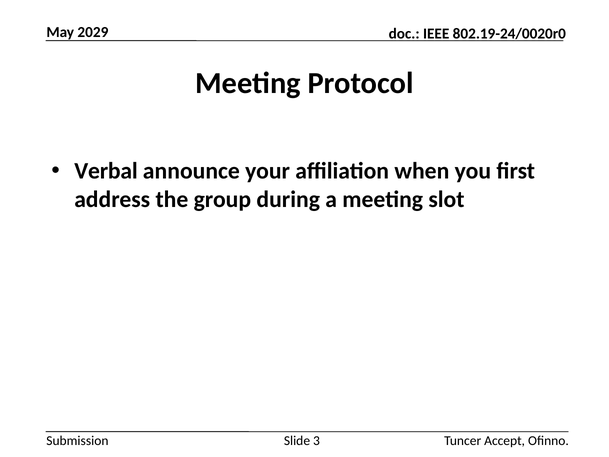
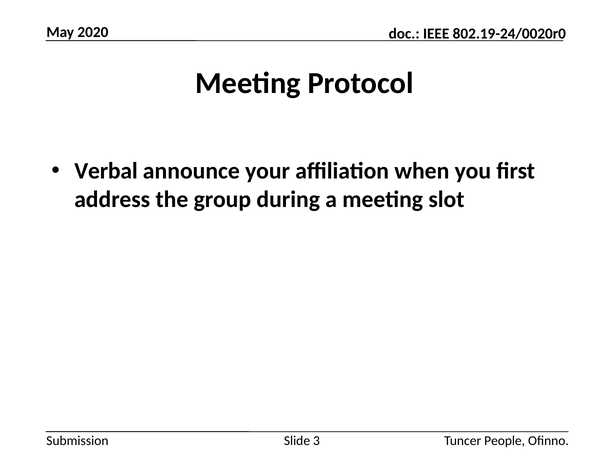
2029: 2029 -> 2020 (93, 32)
Accept: Accept -> People (505, 440)
